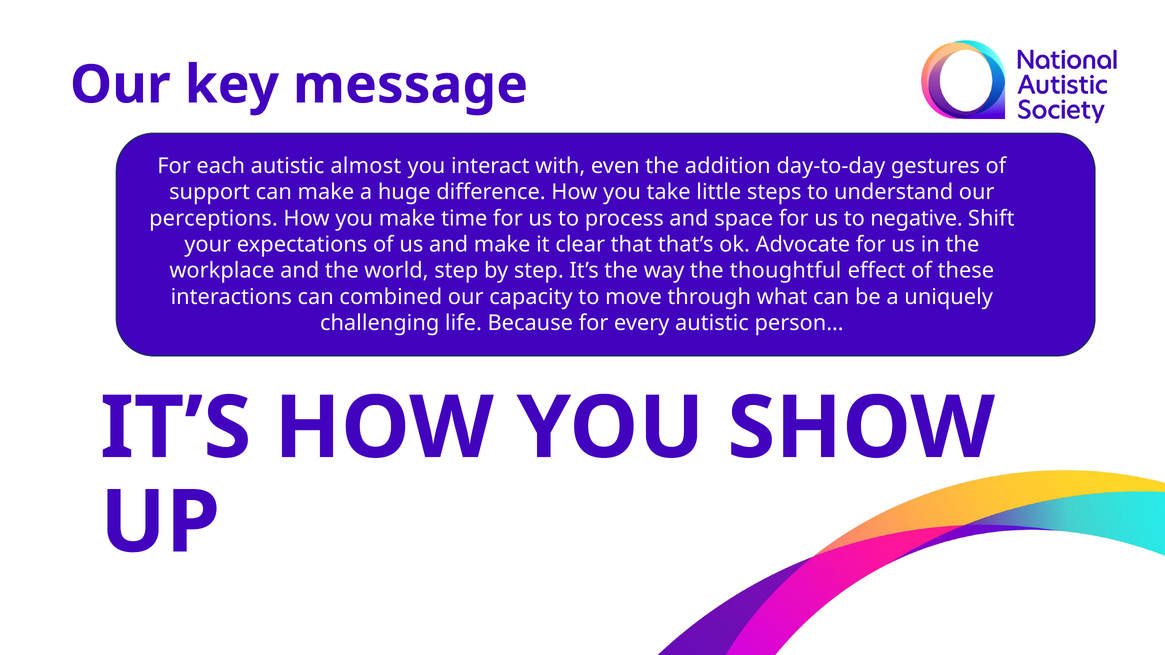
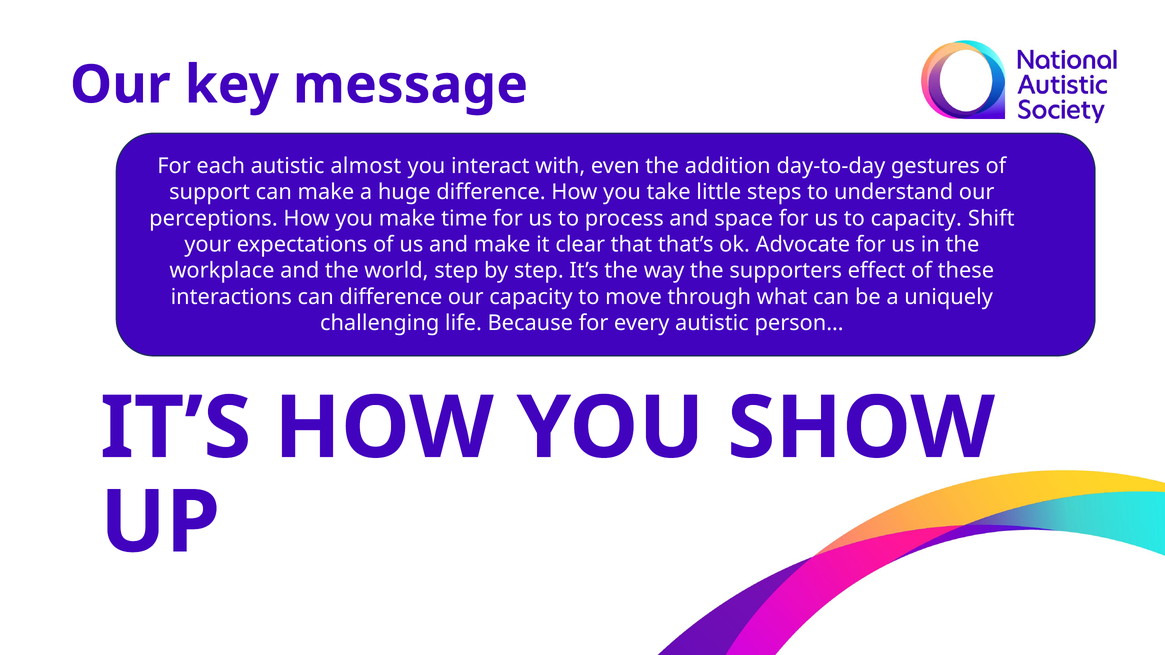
to negative: negative -> capacity (916, 218)
thoughtful: thoughtful -> supporters (786, 271)
can combined: combined -> difference (391, 297)
